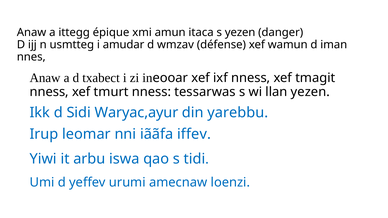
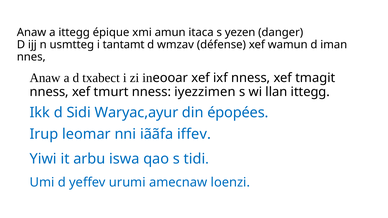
amudar: amudar -> tantamt (124, 45)
tessarwas: tessarwas -> iyezzimen (205, 92)
llan yezen: yezen -> ittegg (310, 92)
yarebbu: yarebbu -> épopées (238, 113)
